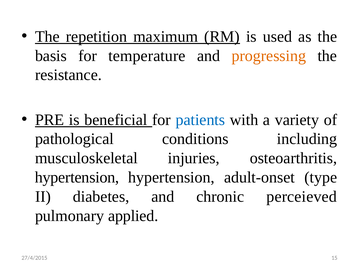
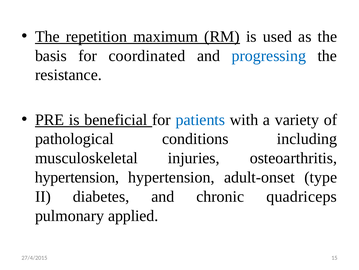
temperature: temperature -> coordinated (147, 56)
progressing colour: orange -> blue (269, 56)
perceieved: perceieved -> quadriceps (302, 196)
